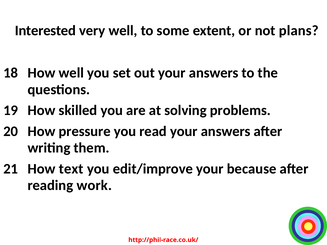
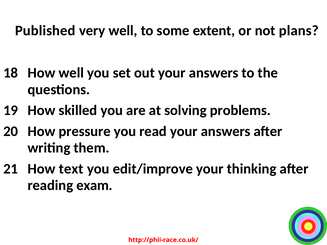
Interested: Interested -> Published (45, 31)
because: because -> thinking (252, 169)
work: work -> exam (94, 186)
